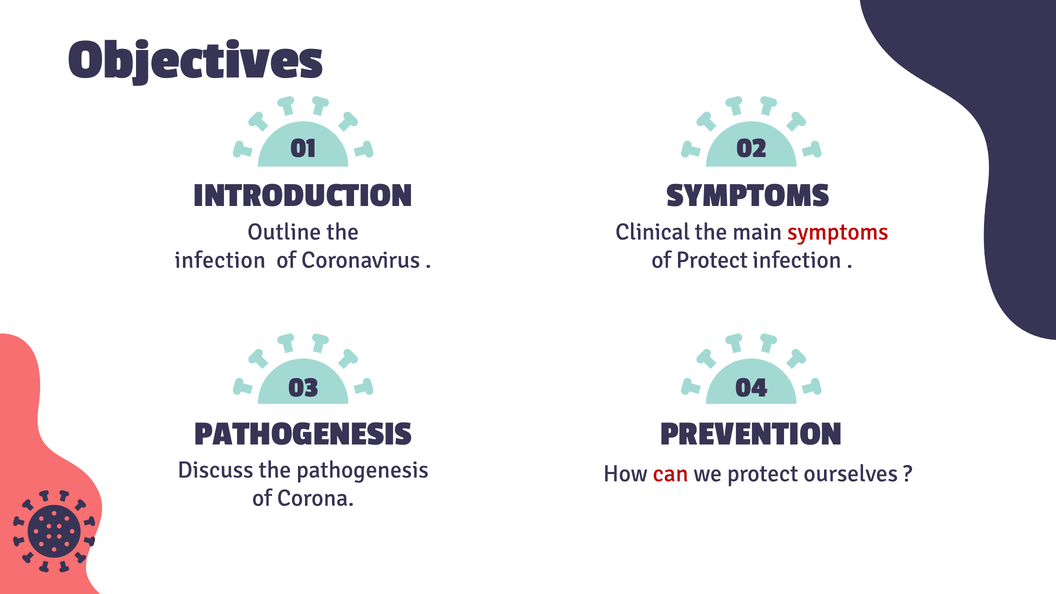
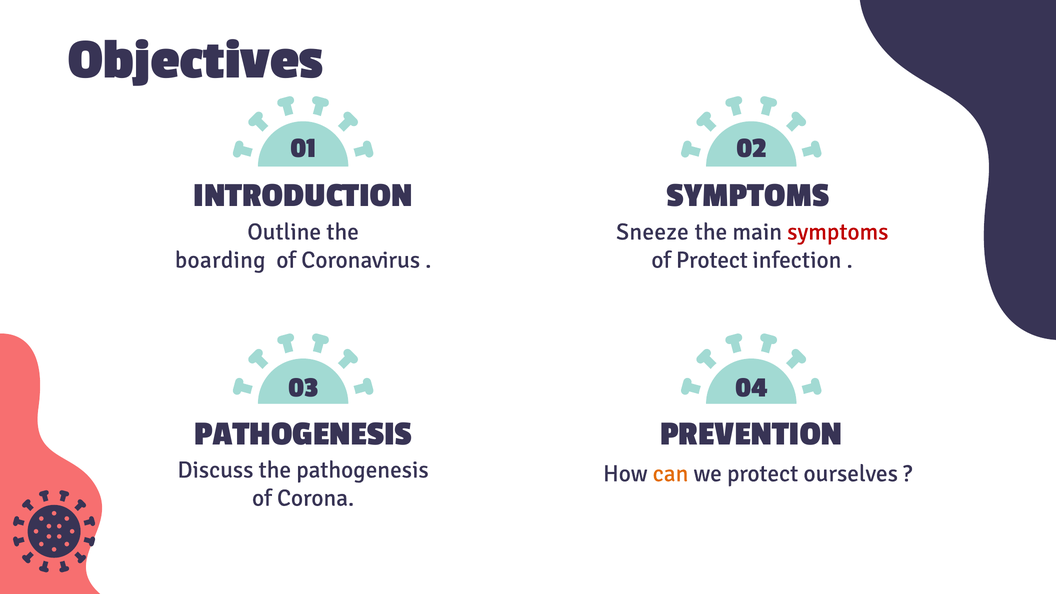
Clinical: Clinical -> Sneeze (652, 232)
infection: infection -> boarding (220, 260)
can colour: red -> orange (671, 474)
